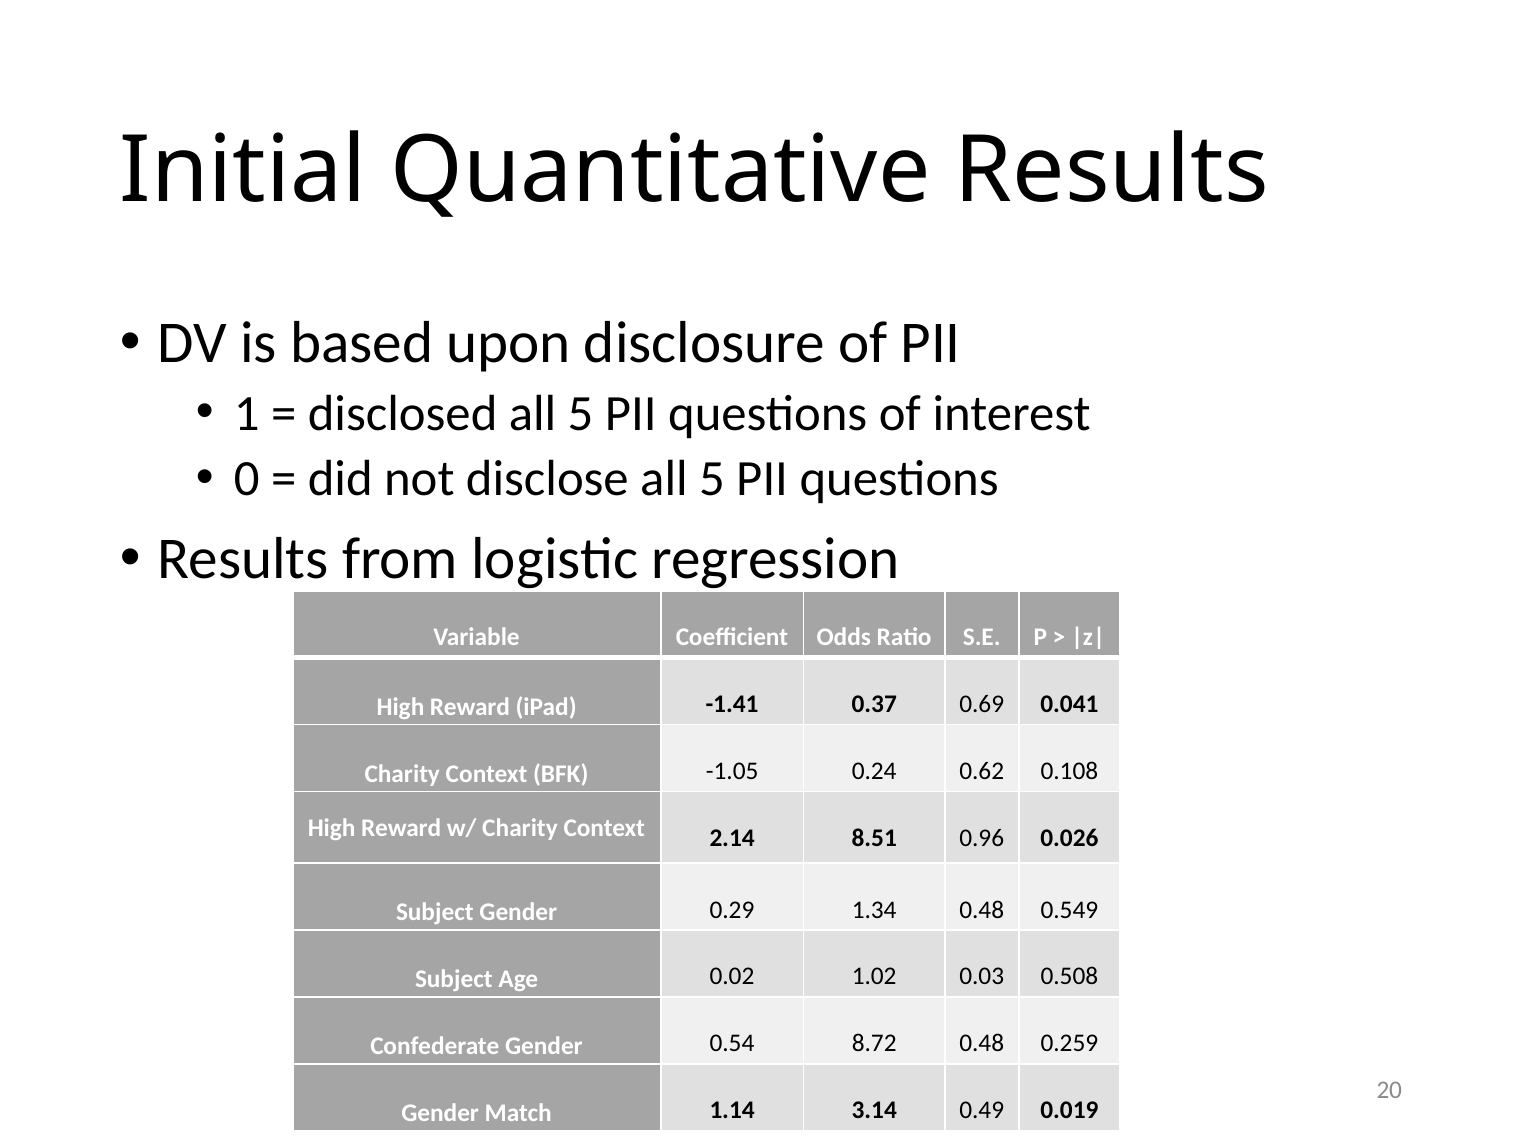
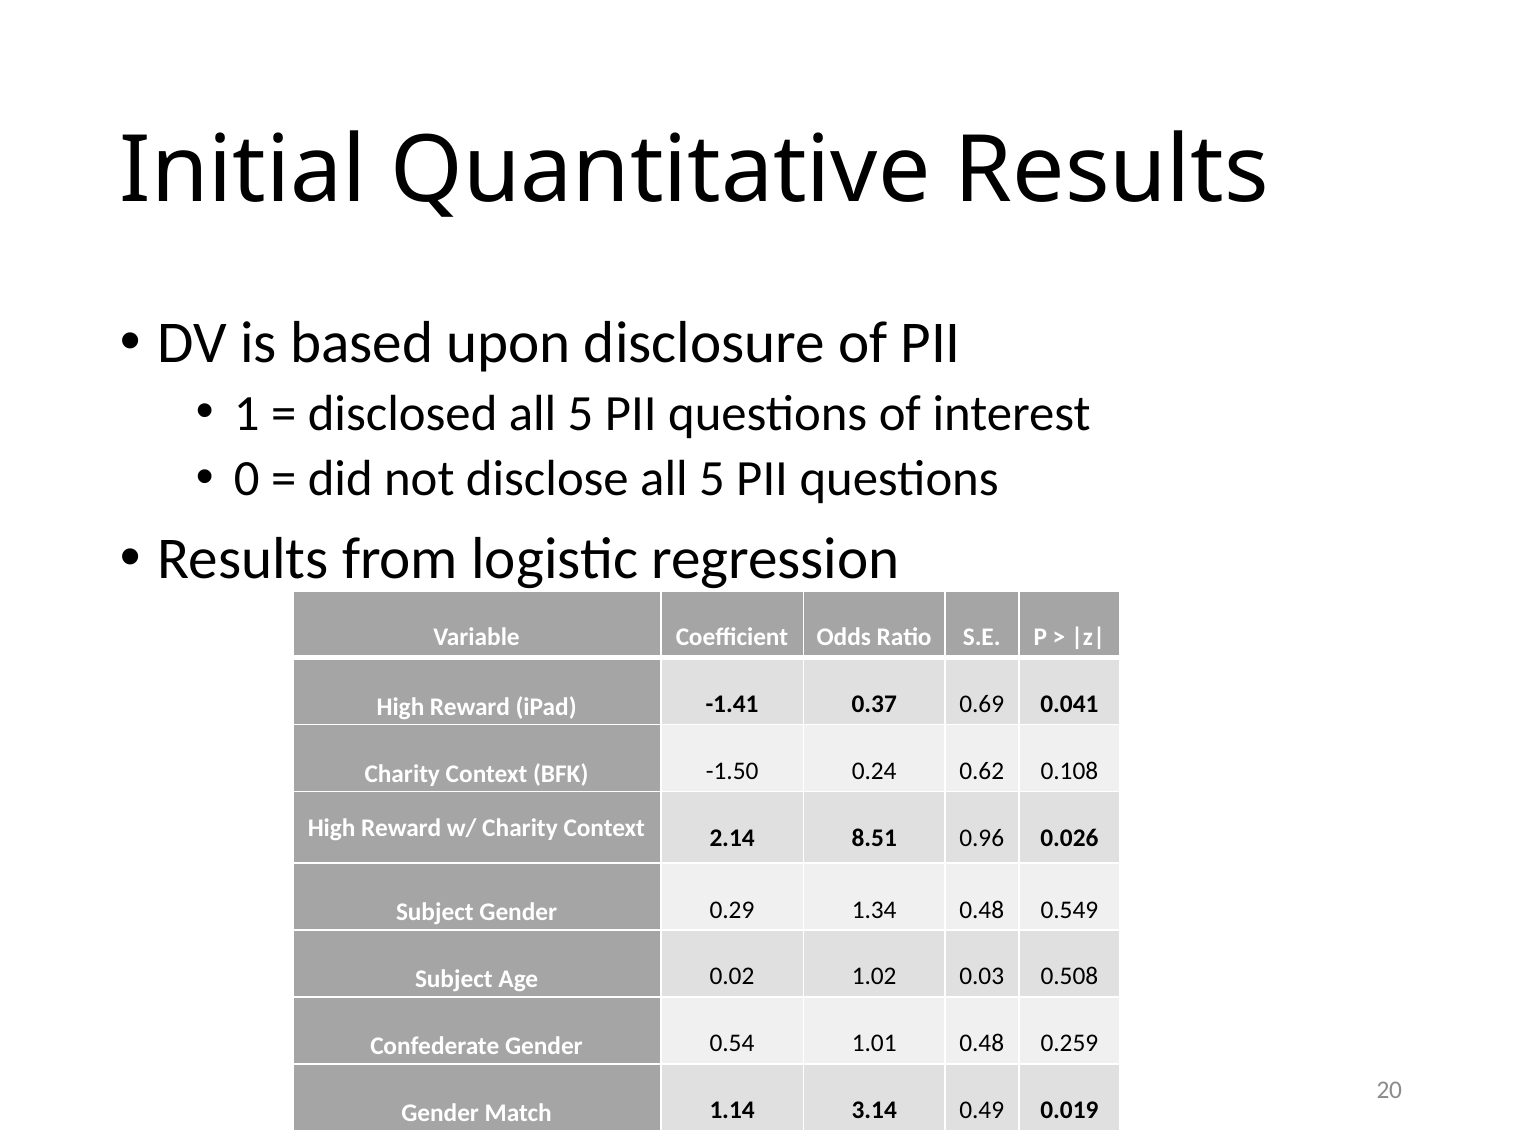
-1.05: -1.05 -> -1.50 (732, 771)
8.72: 8.72 -> 1.01 (874, 1043)
